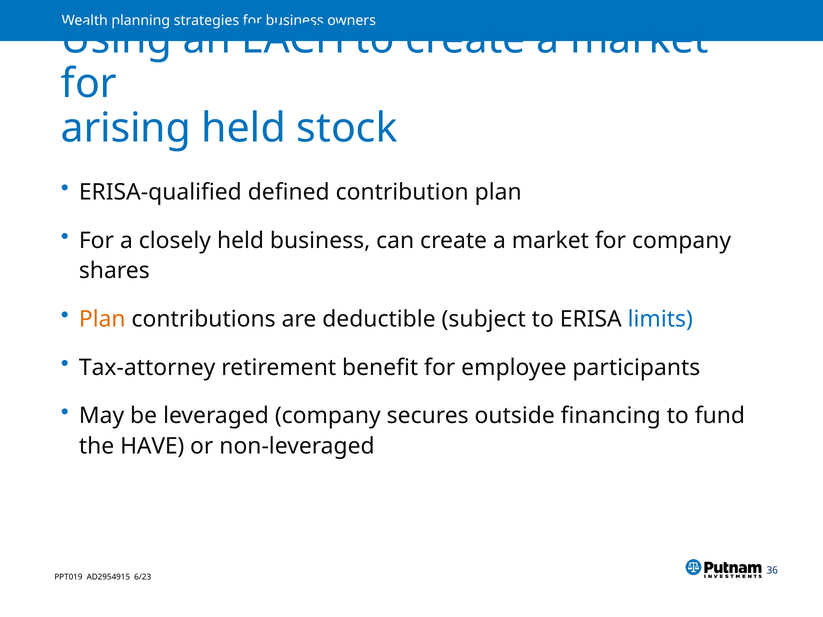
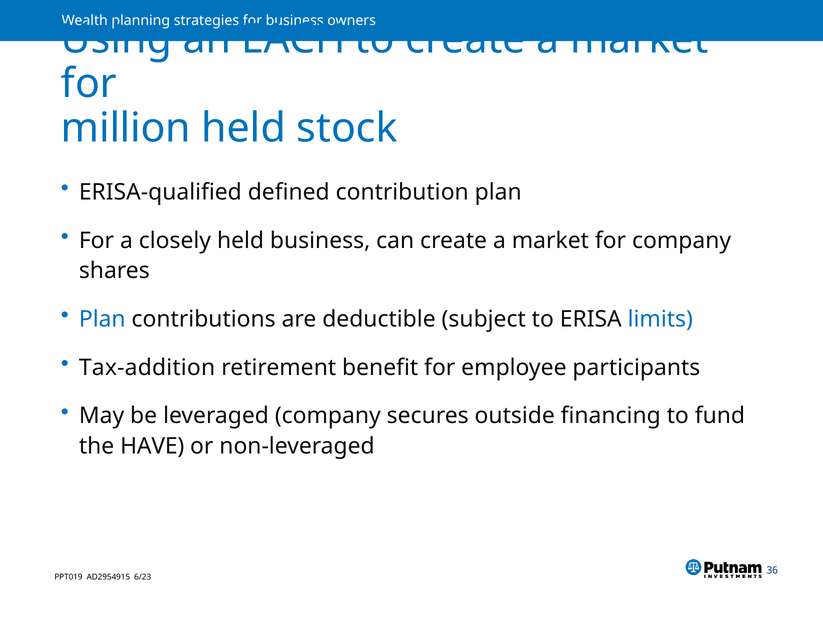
arising: arising -> million (126, 128)
Plan colour: orange -> blue (102, 319)
Tax-attorney: Tax-attorney -> Tax-addition (147, 368)
